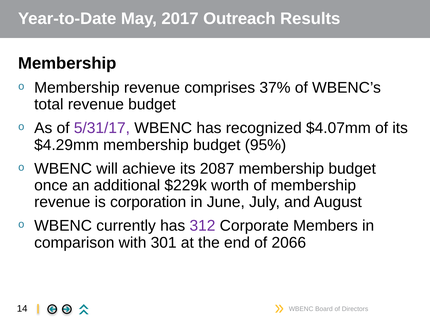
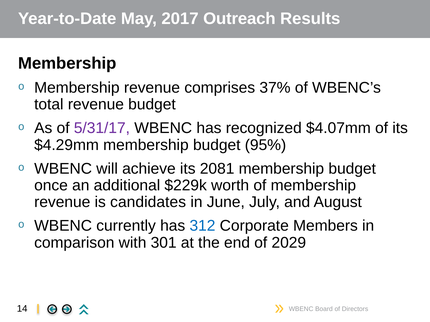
2087: 2087 -> 2081 (217, 169)
corporation: corporation -> candidates (148, 202)
312 colour: purple -> blue (202, 226)
2066: 2066 -> 2029 (289, 243)
